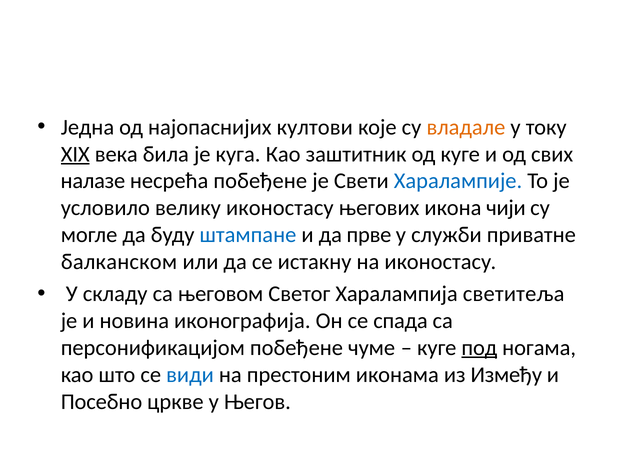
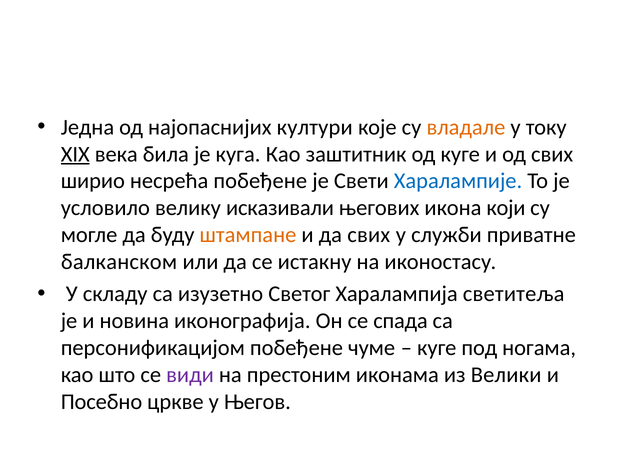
култови: култови -> култури (315, 127)
налазе: налазе -> ширио (93, 181)
велику иконостасу: иконостасу -> исказивали (280, 208)
чији: чији -> који (506, 208)
штампане colour: blue -> orange (248, 235)
да прве: прве -> свих (369, 235)
његовом: његовом -> изузетно (221, 294)
под underline: present -> none (479, 348)
види colour: blue -> purple (190, 375)
Између: Између -> Велики (506, 375)
